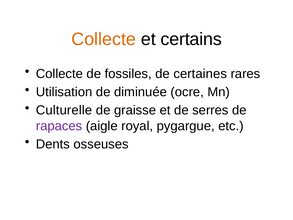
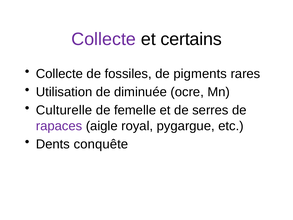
Collecte colour: orange -> purple (104, 39)
certaines: certaines -> pigments (200, 74)
graisse: graisse -> femelle (135, 110)
osseuses: osseuses -> conquête (101, 144)
